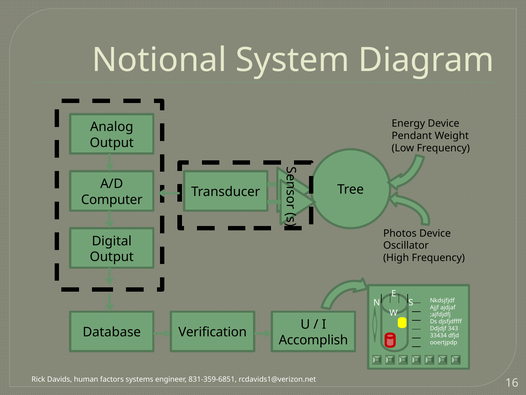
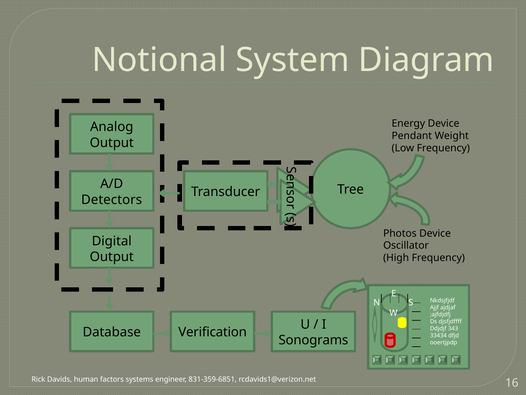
Computer: Computer -> Detectors (112, 199)
Accomplish: Accomplish -> Sonograms (313, 340)
